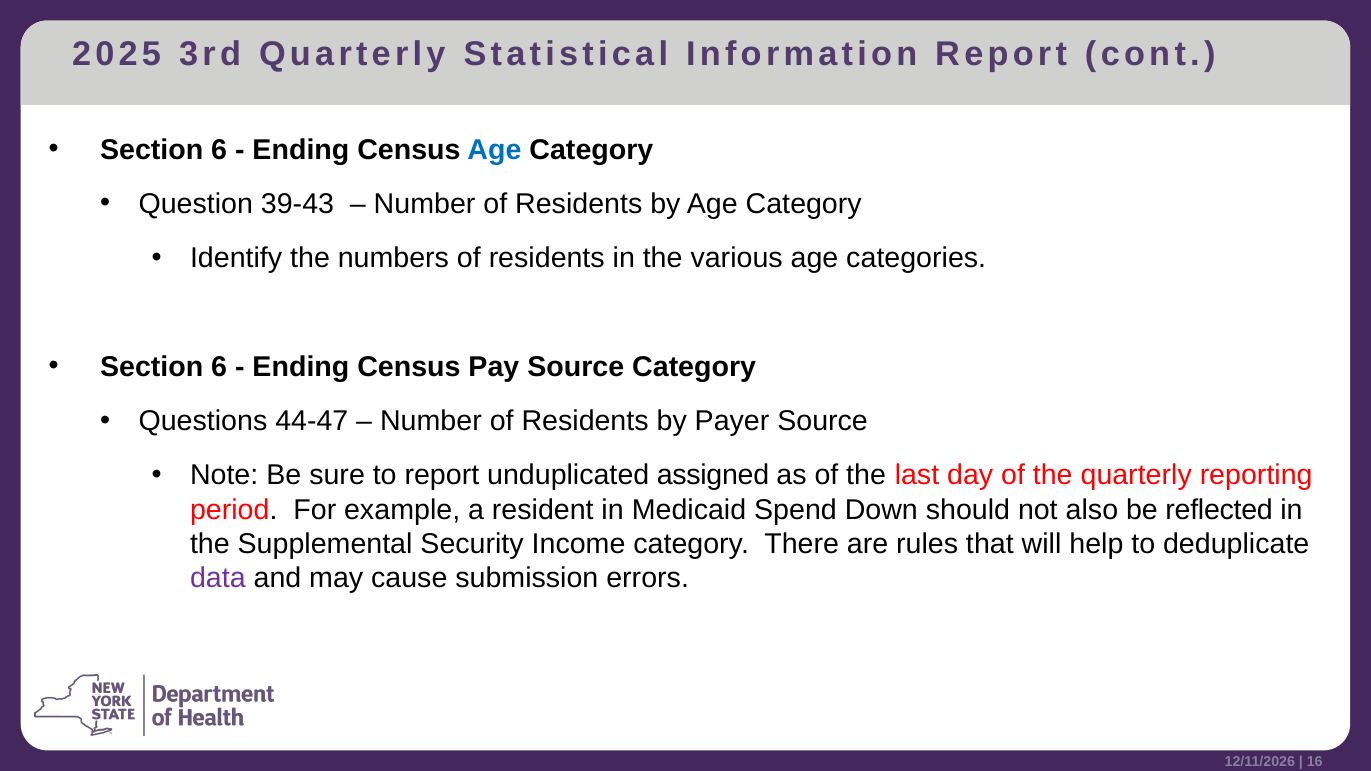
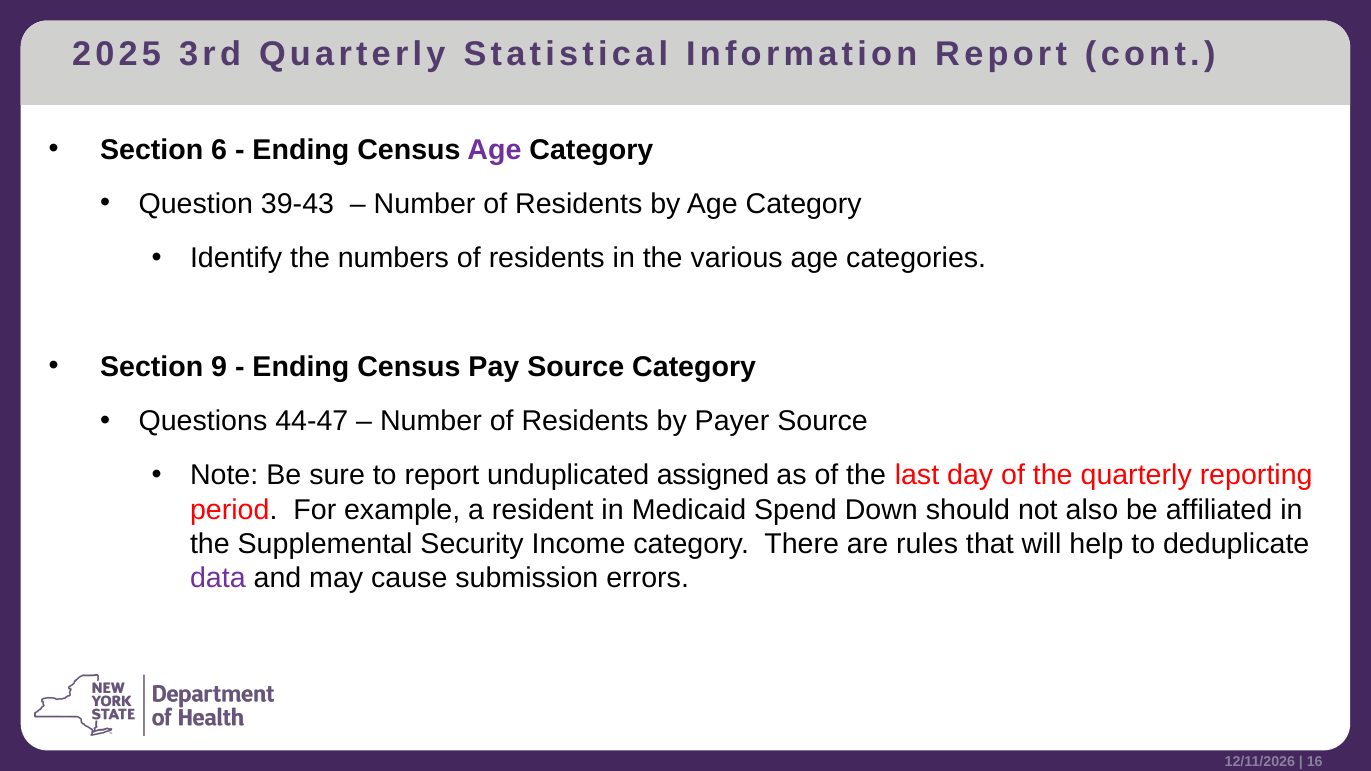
Age colour: blue -> purple (495, 150)
6: 6 -> 9 (219, 367)
reflected: reflected -> affiliated (1219, 510)
